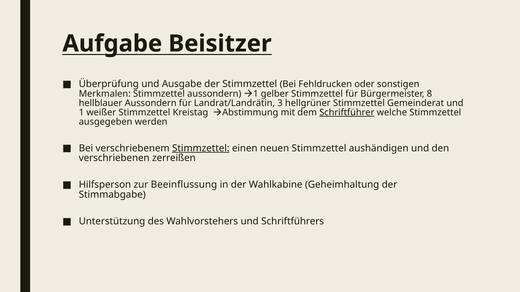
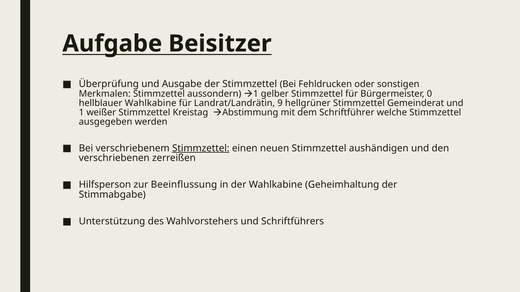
8: 8 -> 0 (429, 94)
hellblauer Aussondern: Aussondern -> Wahlkabine (151, 103)
3: 3 -> 9 (280, 103)
Schriftführer underline: present -> none (347, 113)
